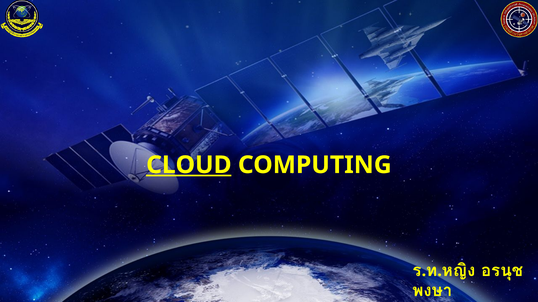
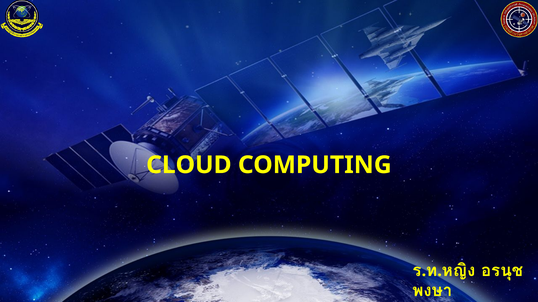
CLOUD underline: present -> none (189, 165)
